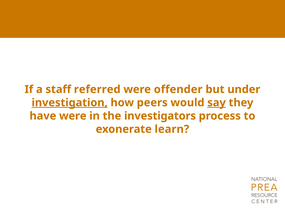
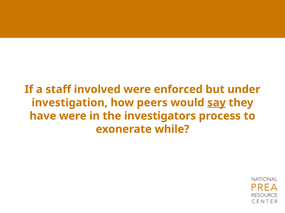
referred: referred -> involved (97, 90)
offender: offender -> enforced (178, 90)
investigation underline: present -> none (70, 103)
learn: learn -> while (172, 130)
